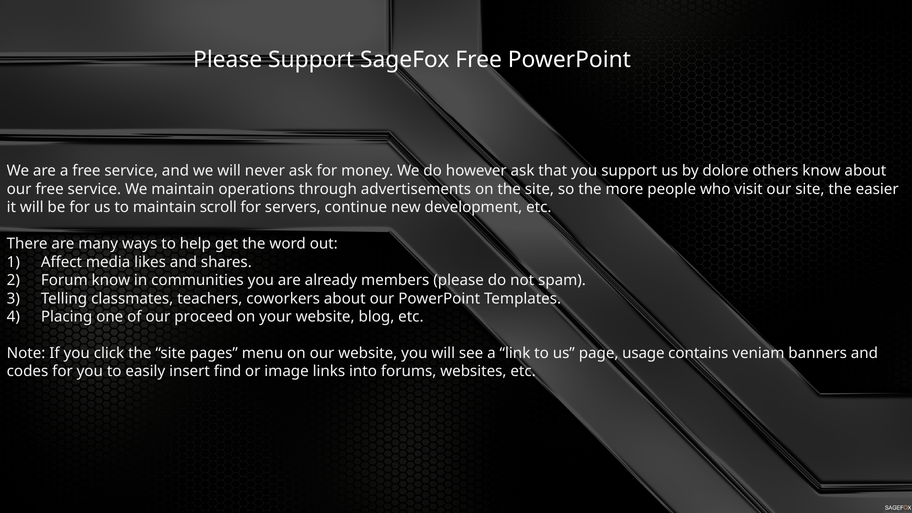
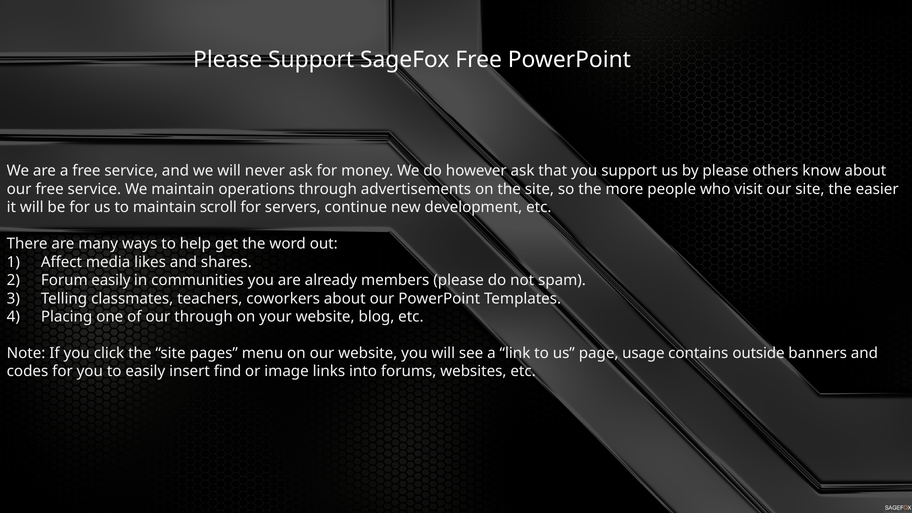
by dolore: dolore -> please (726, 171)
Forum know: know -> easily (111, 280)
our proceed: proceed -> through (204, 317)
veniam: veniam -> outside (758, 353)
